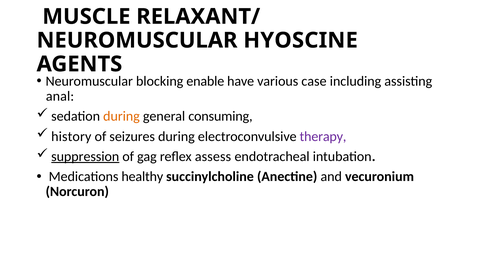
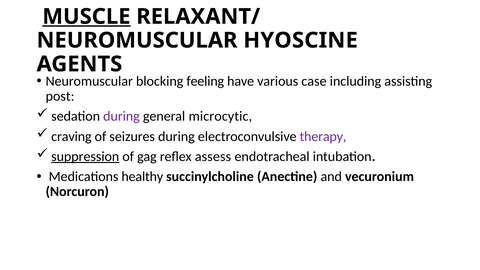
MUSCLE underline: none -> present (86, 17)
enable: enable -> feeling (205, 81)
anal: anal -> post (60, 96)
during colour: orange -> purple (121, 116)
consuming: consuming -> microcytic (220, 116)
history: history -> craving (71, 136)
